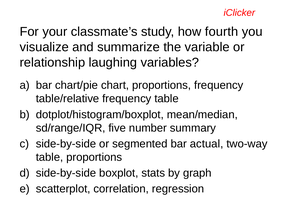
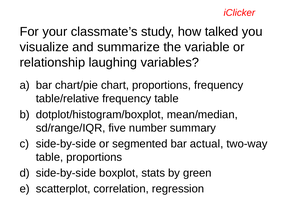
fourth: fourth -> talked (222, 32)
graph: graph -> green (197, 173)
